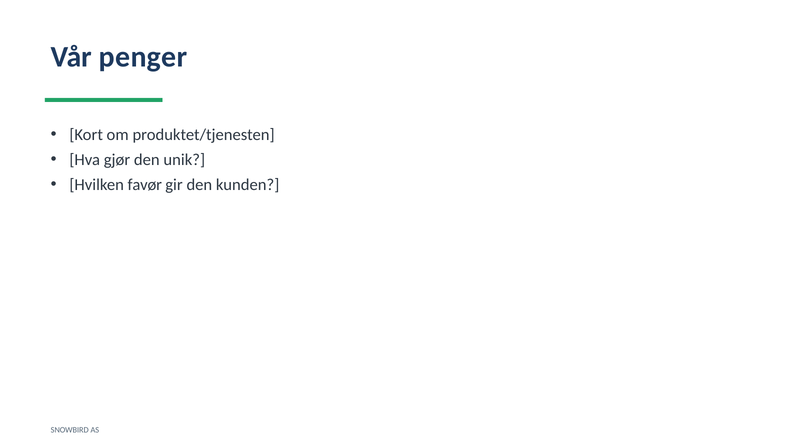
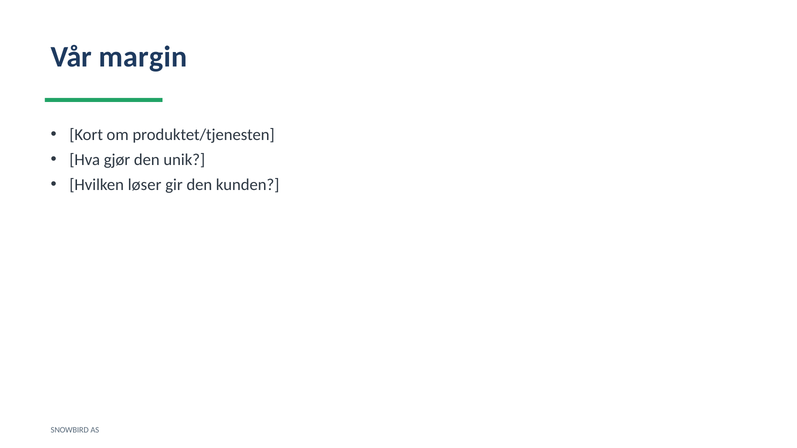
penger: penger -> margin (143, 57)
favør: favør -> løser (145, 185)
